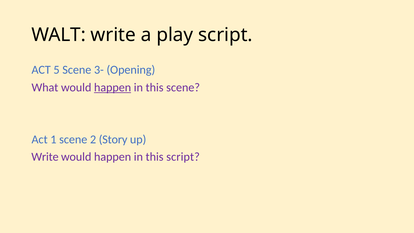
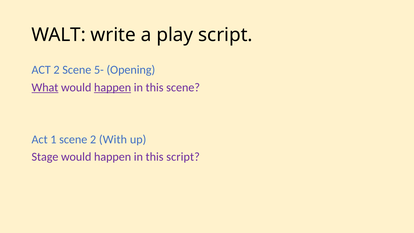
ACT 5: 5 -> 2 (57, 70)
3-: 3- -> 5- (99, 70)
What underline: none -> present (45, 87)
Story: Story -> With (113, 139)
Write: Write -> Stage (45, 157)
